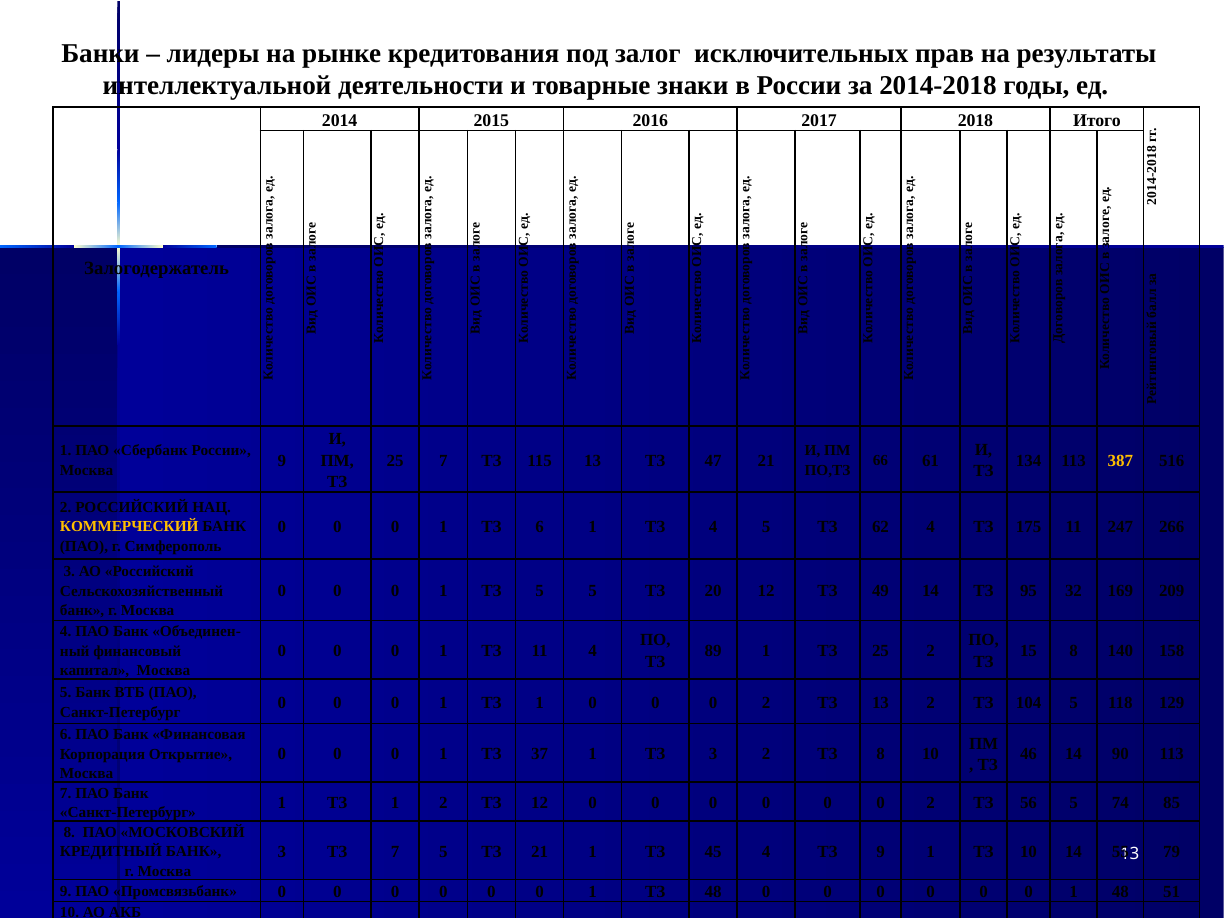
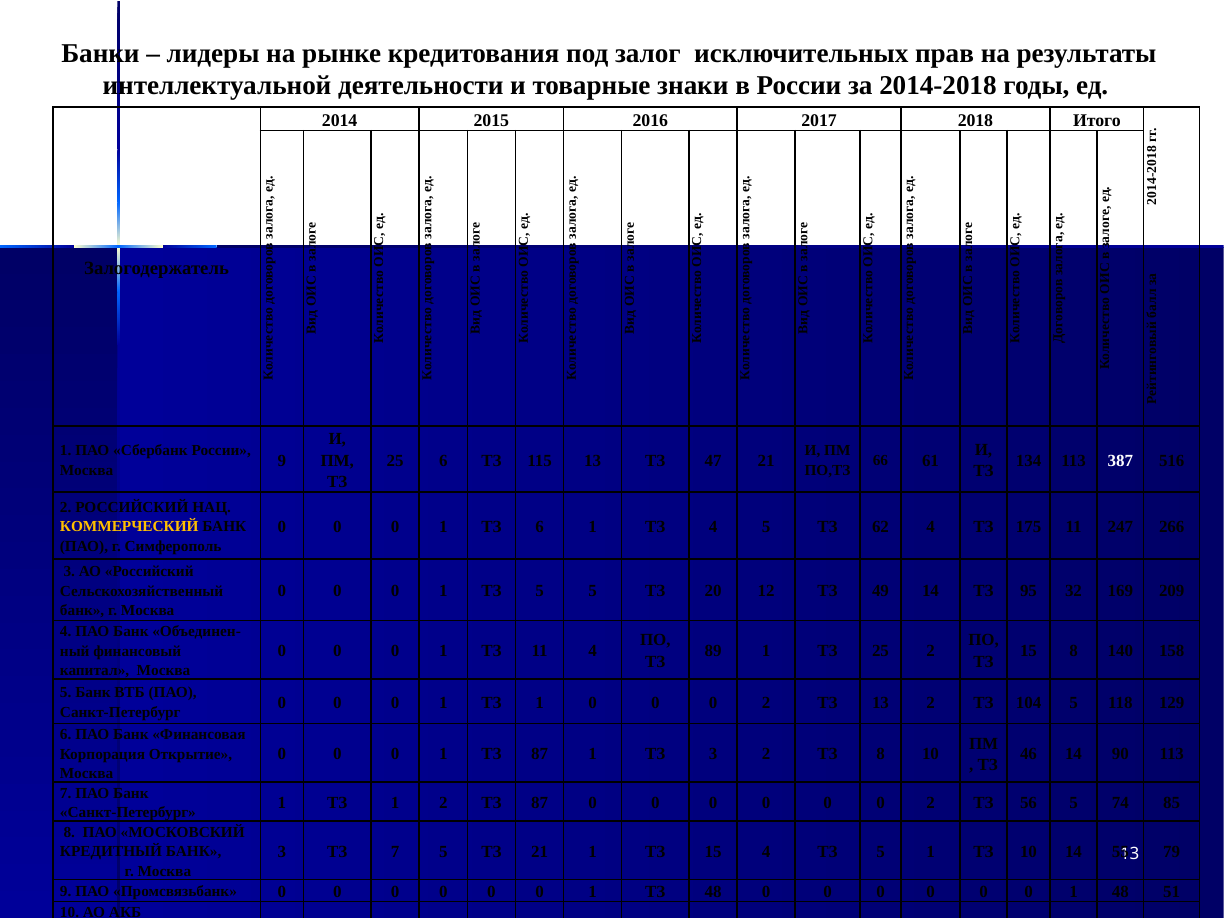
25 7: 7 -> 6 (443, 460)
387 colour: yellow -> white (1120, 460)
1 ТЗ 37: 37 -> 87 (540, 754)
2 ТЗ 12: 12 -> 87 (540, 803)
1 ТЗ 45: 45 -> 15 (713, 852)
4 ТЗ 9: 9 -> 5 (881, 852)
